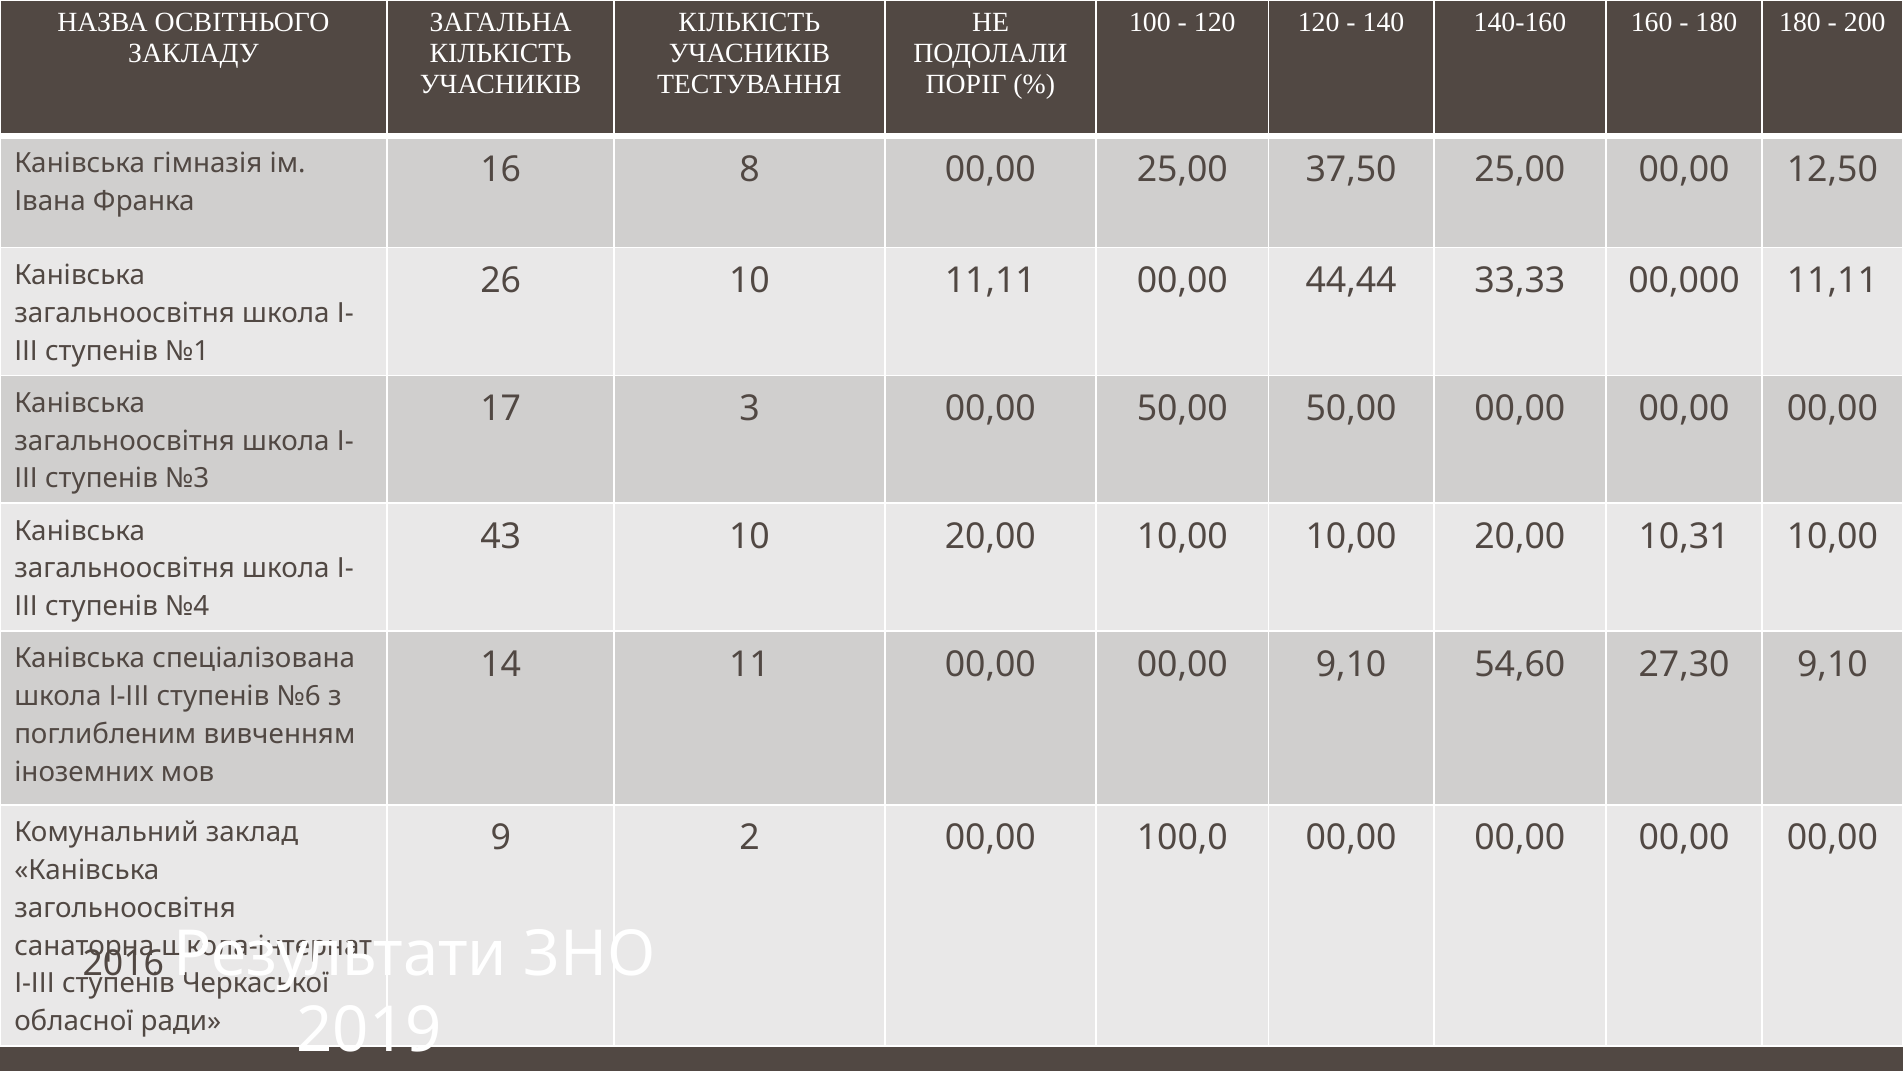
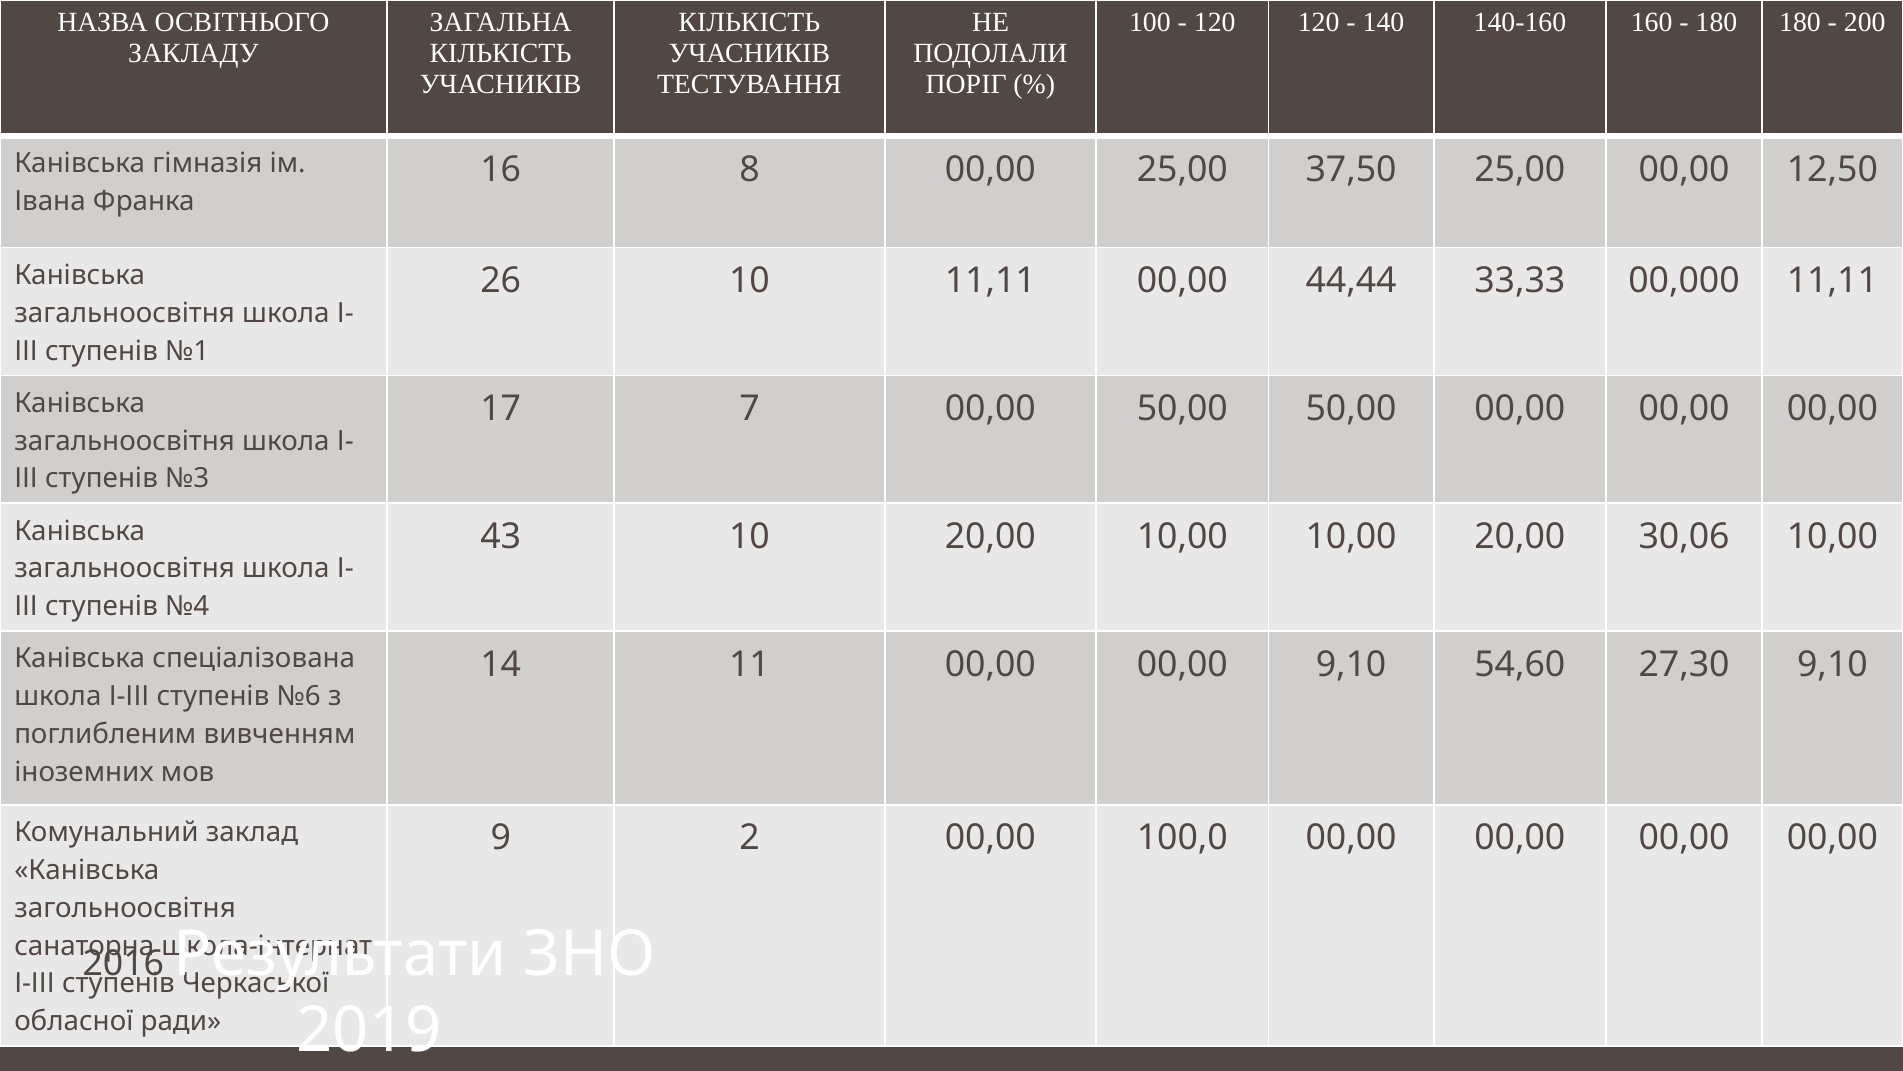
3: 3 -> 7 (750, 409)
10,31: 10,31 -> 30,06 (1684, 536)
